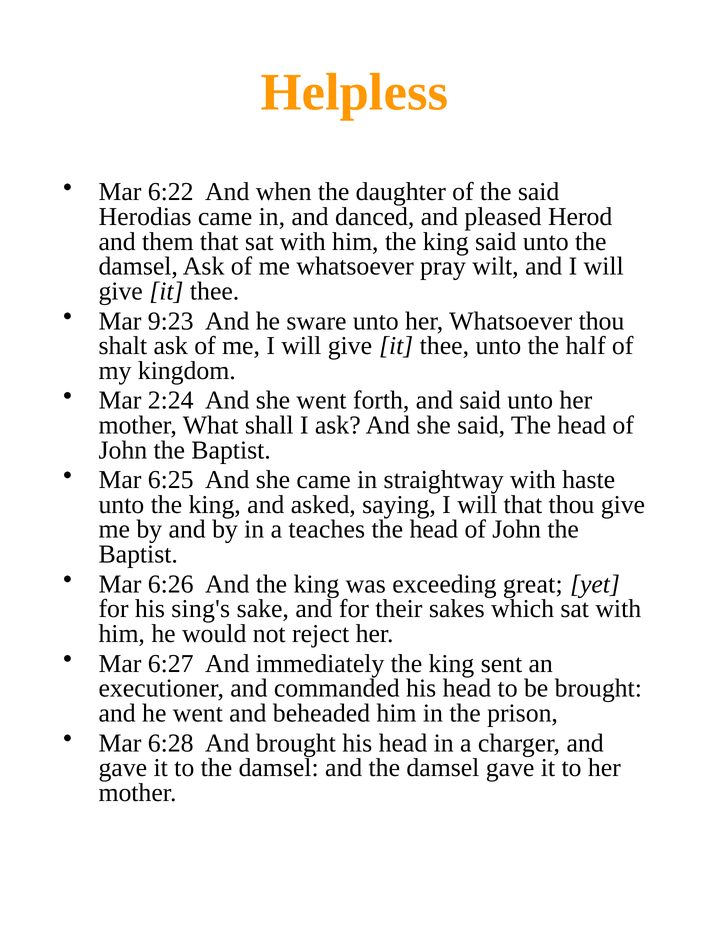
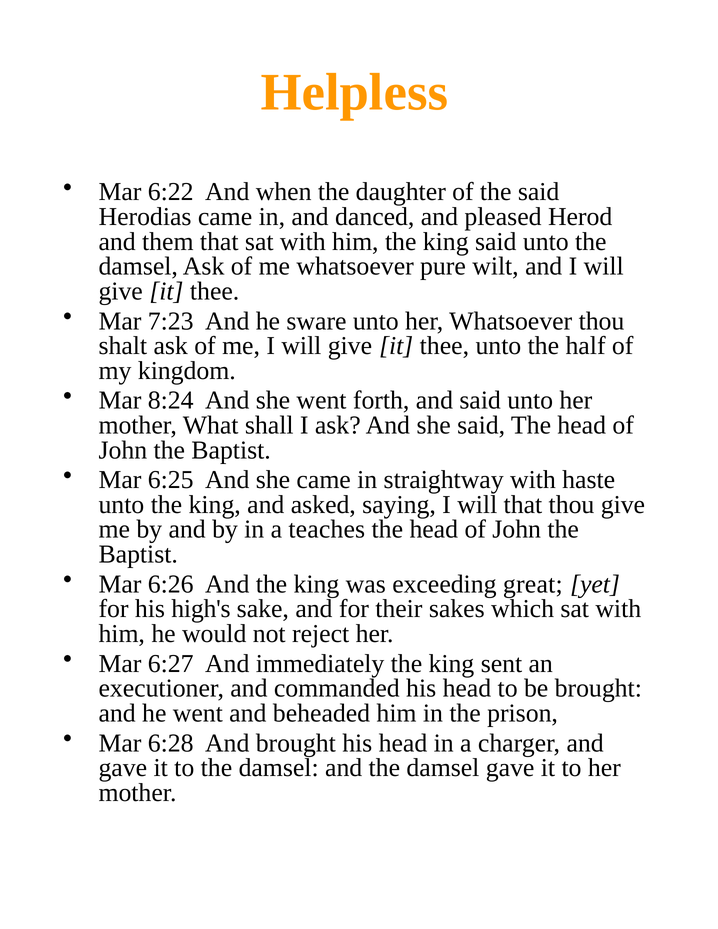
pray: pray -> pure (443, 266)
9:23: 9:23 -> 7:23 (171, 321)
2:24: 2:24 -> 8:24 (171, 401)
sing's: sing's -> high's (201, 609)
